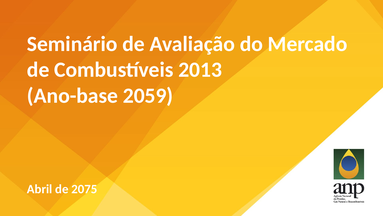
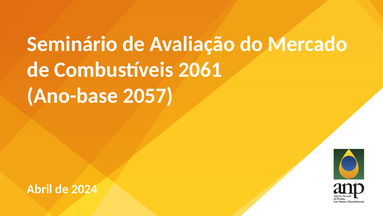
2013: 2013 -> 2061 (200, 70)
2059: 2059 -> 2057 (148, 96)
2075: 2075 -> 2024 (84, 189)
